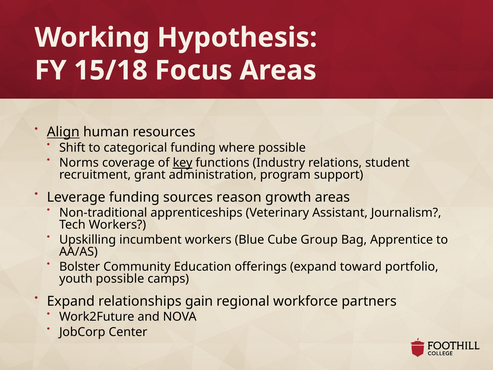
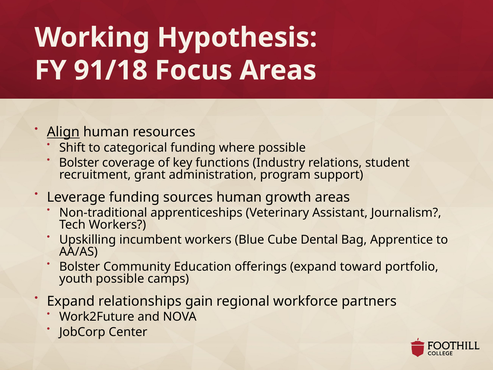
15/18: 15/18 -> 91/18 (111, 70)
Norms: Norms -> Bolster (79, 163)
key underline: present -> none (183, 163)
sources reason: reason -> human (239, 197)
Group: Group -> Dental (319, 240)
